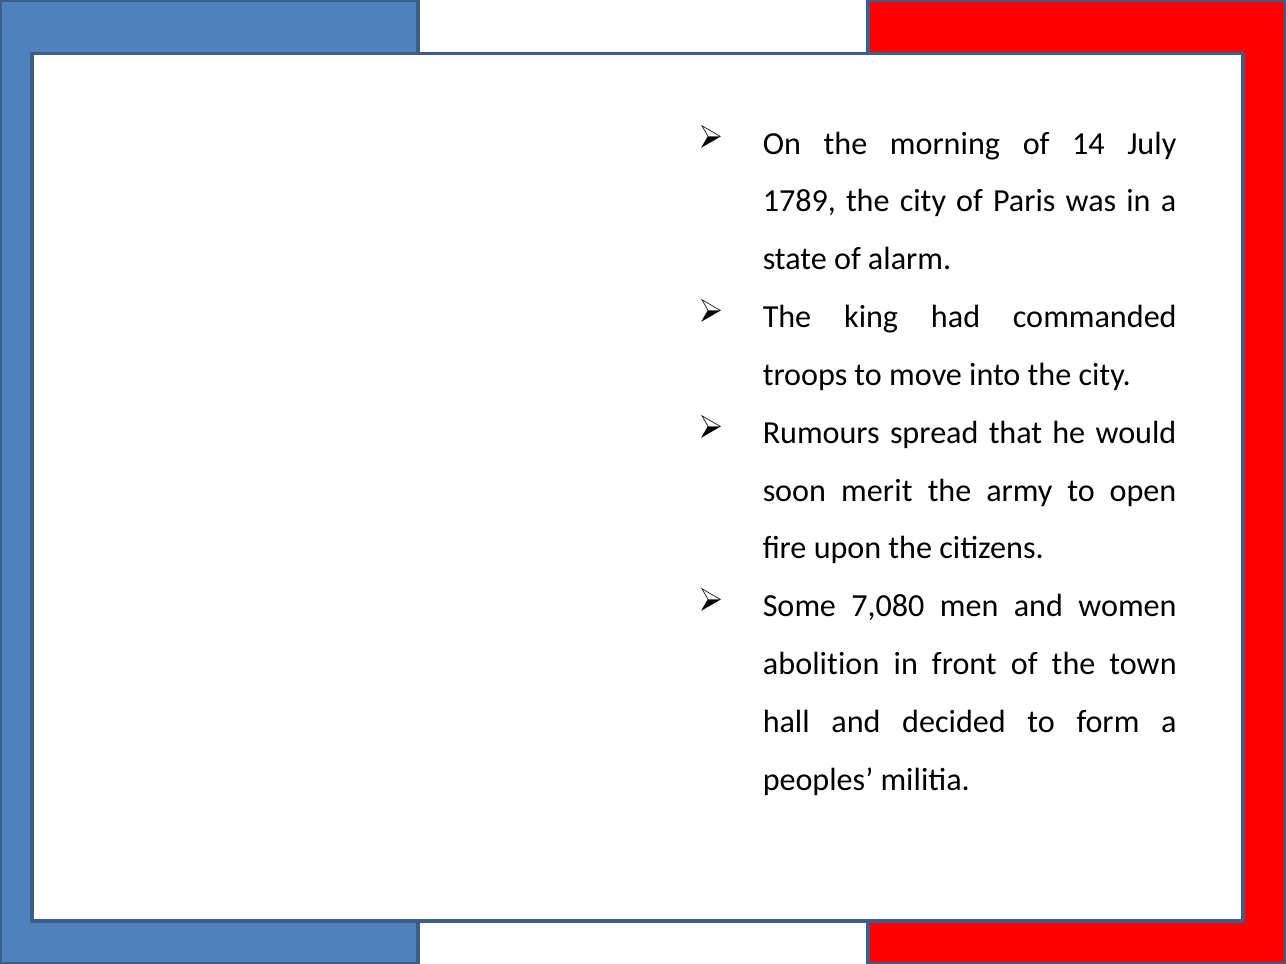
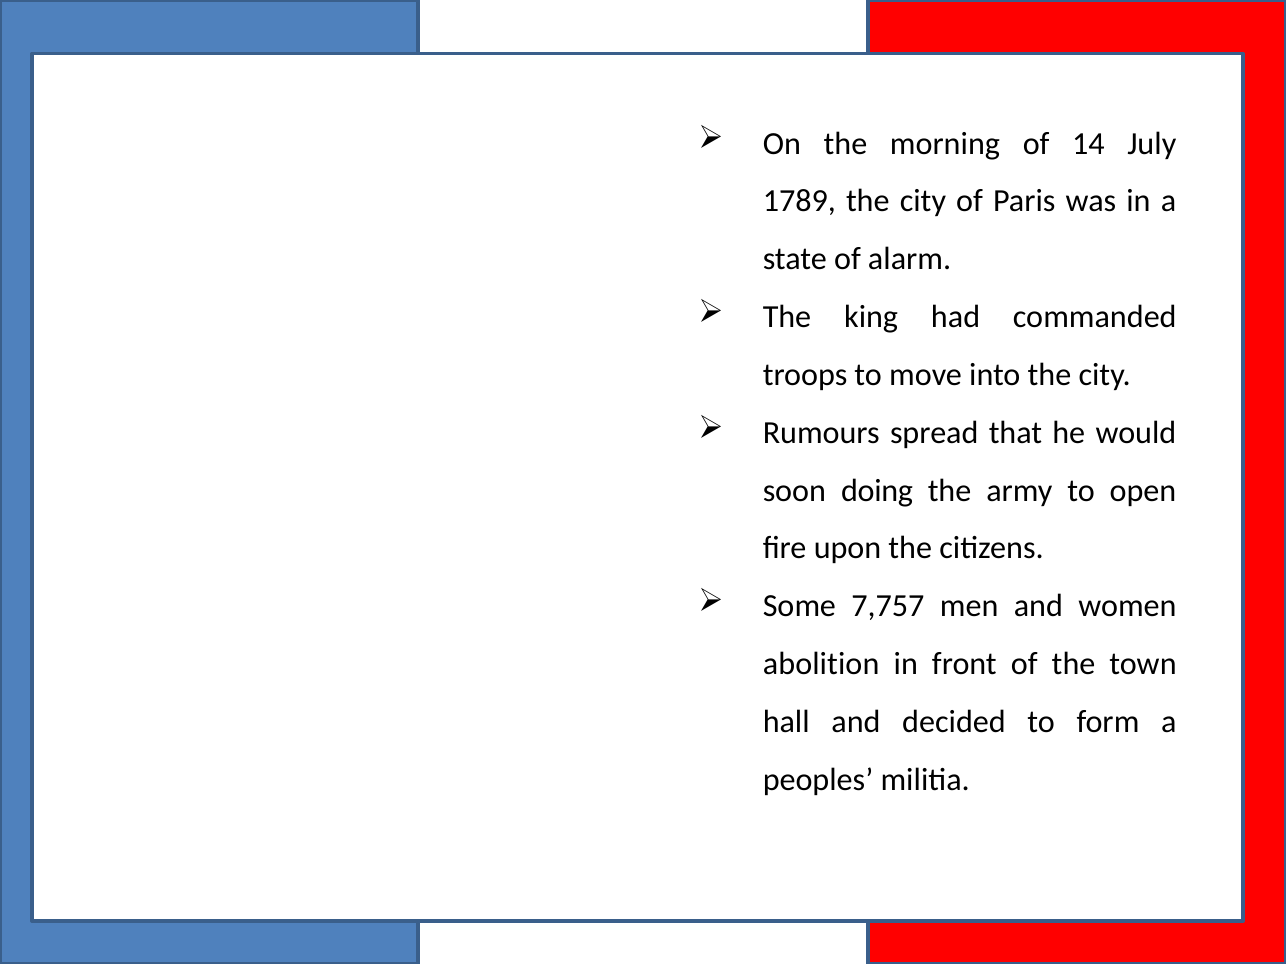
merit: merit -> doing (877, 491)
7,080: 7,080 -> 7,757 (888, 607)
